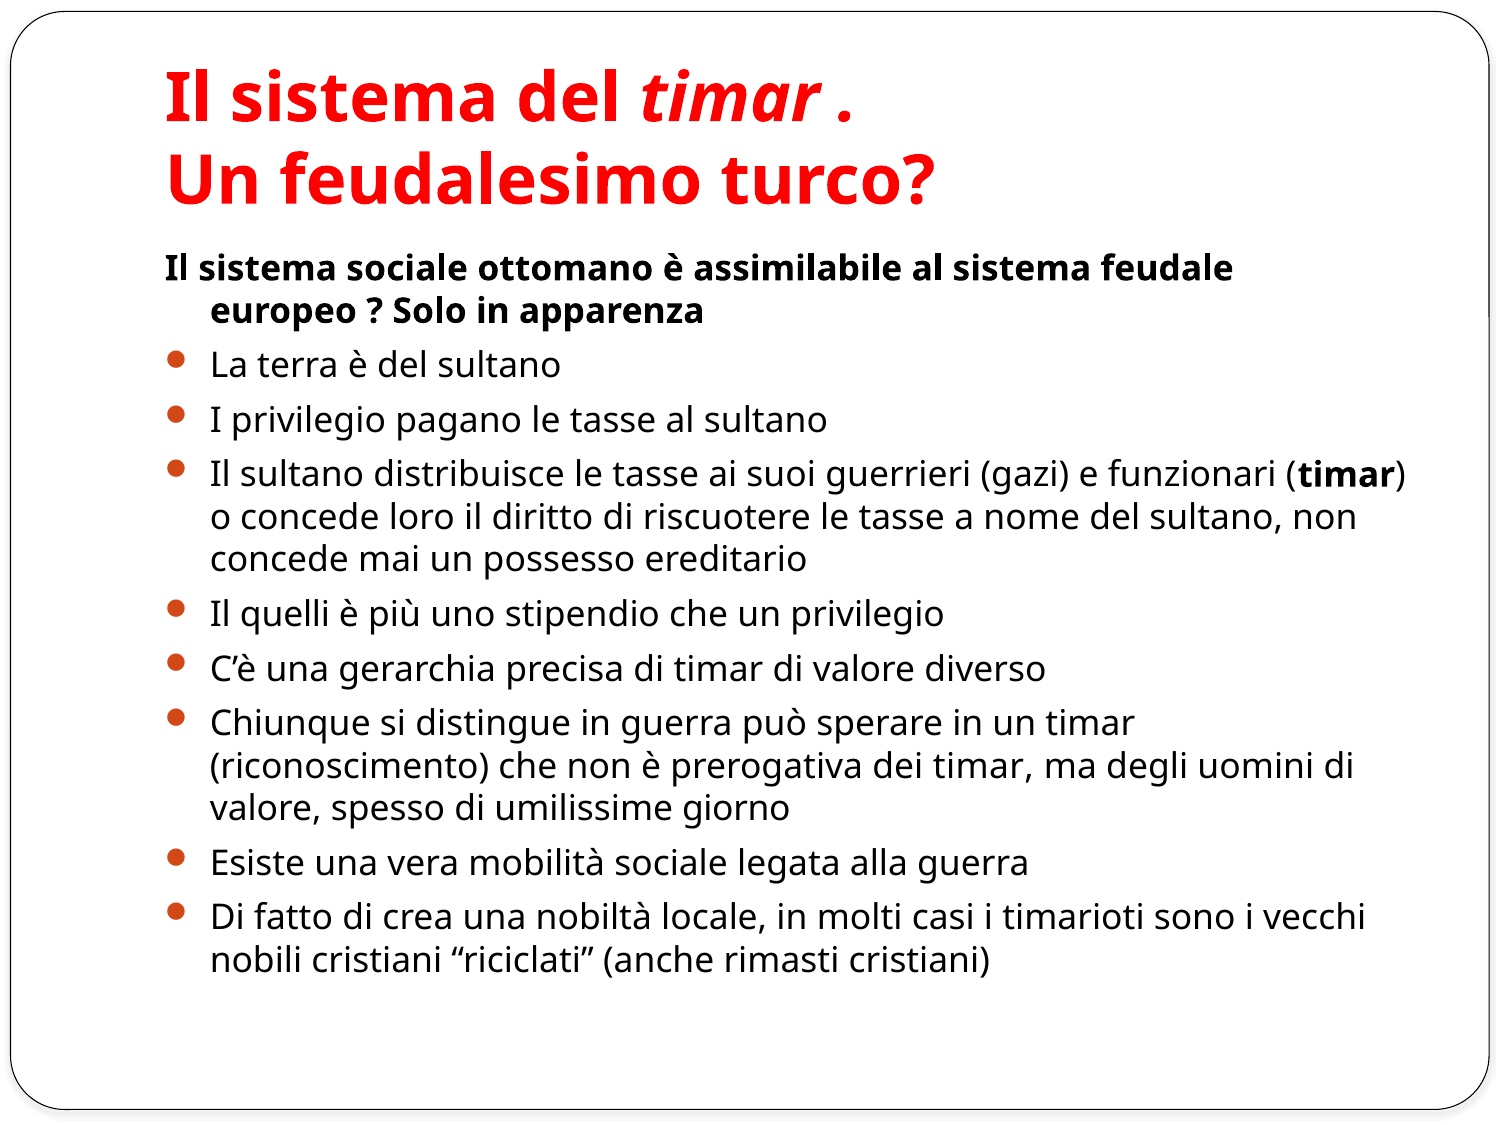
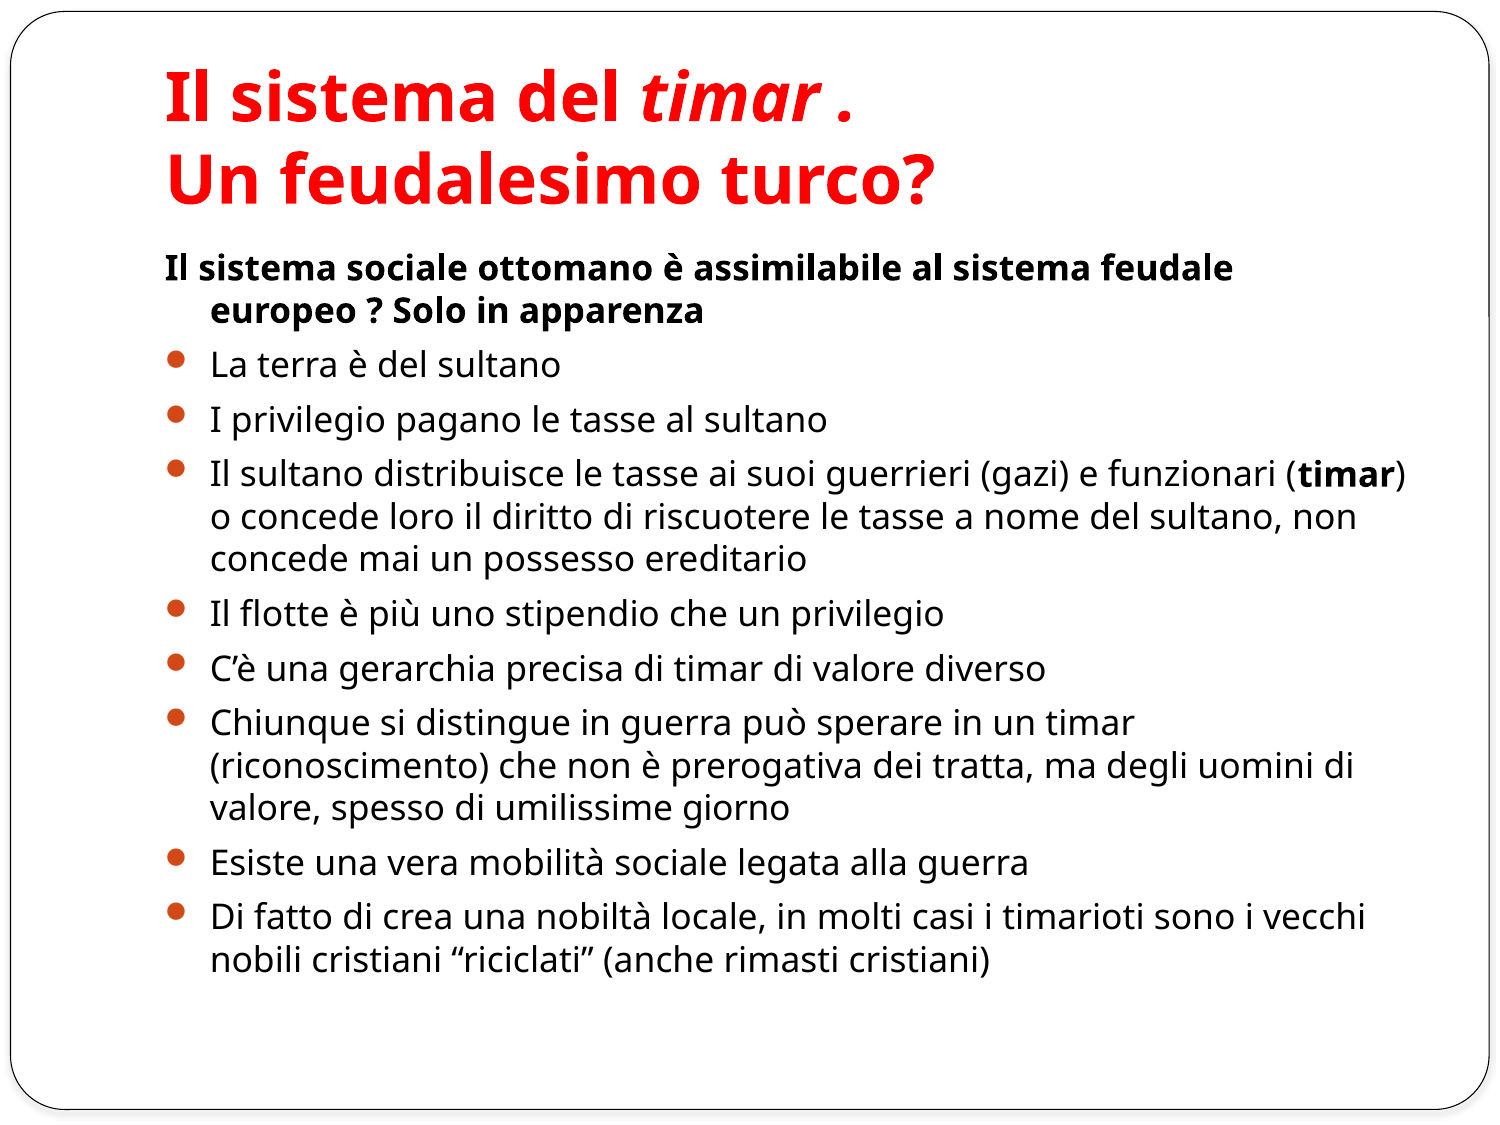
quelli: quelli -> flotte (285, 615)
dei timar: timar -> tratta (984, 766)
